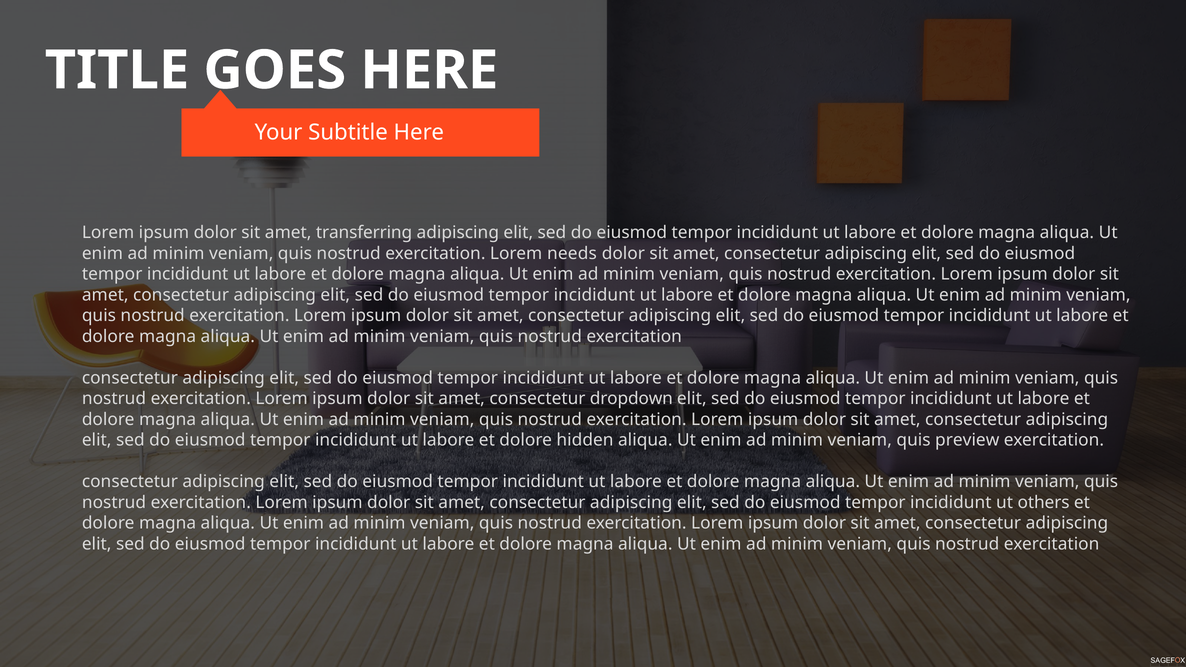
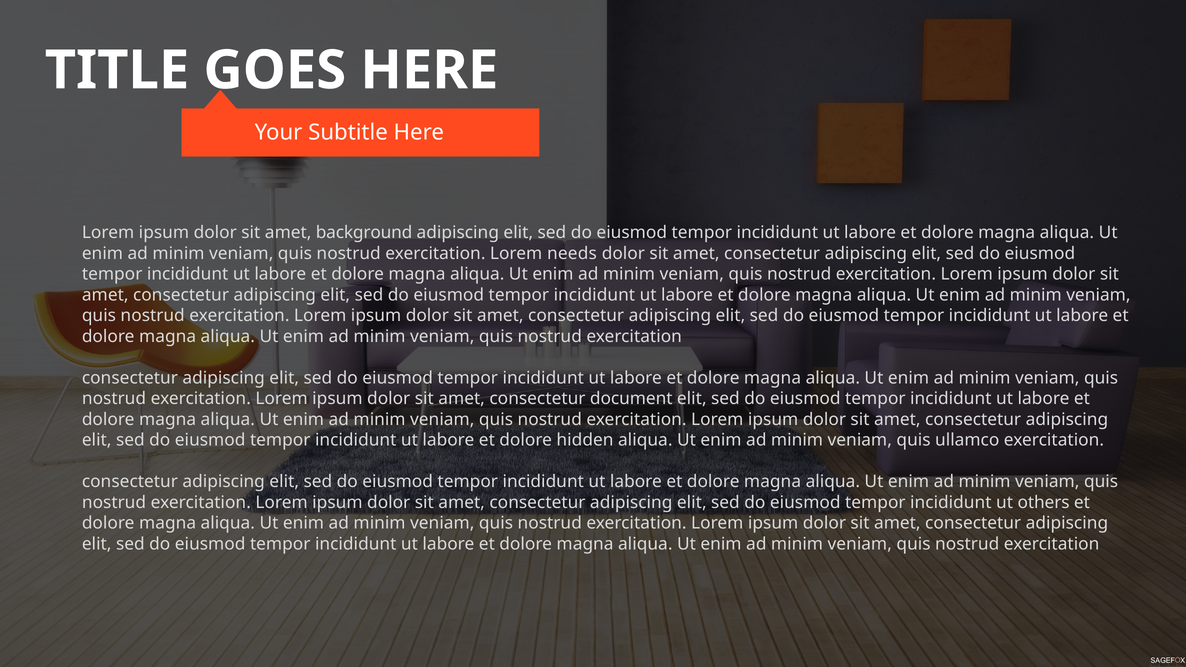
transferring: transferring -> background (364, 233)
dropdown: dropdown -> document (631, 399)
preview: preview -> ullamco (967, 440)
